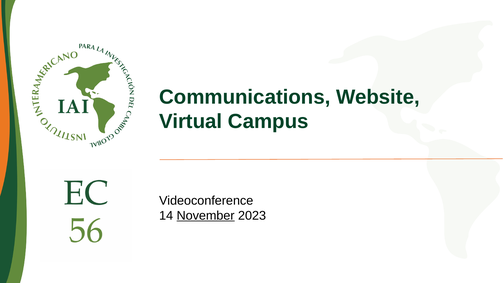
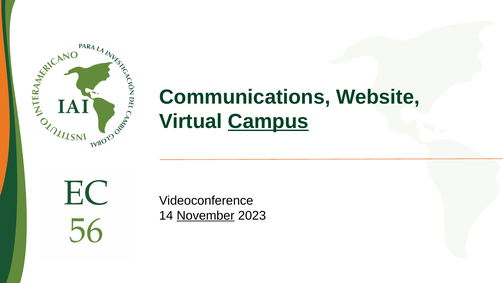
Campus underline: none -> present (268, 122)
